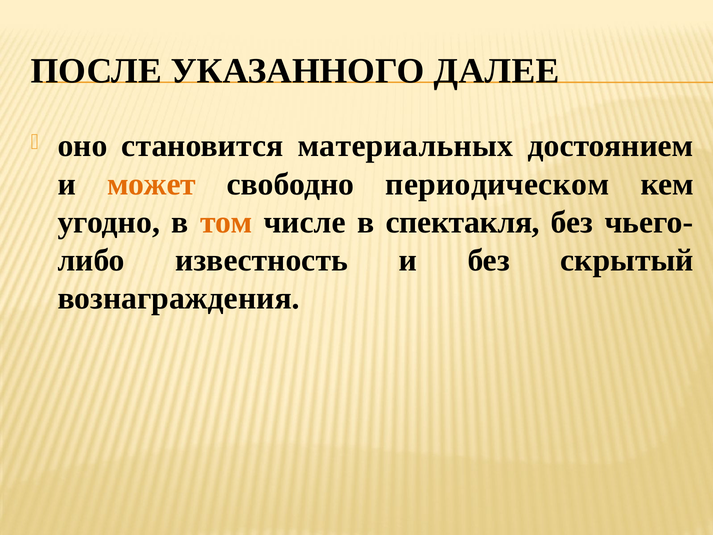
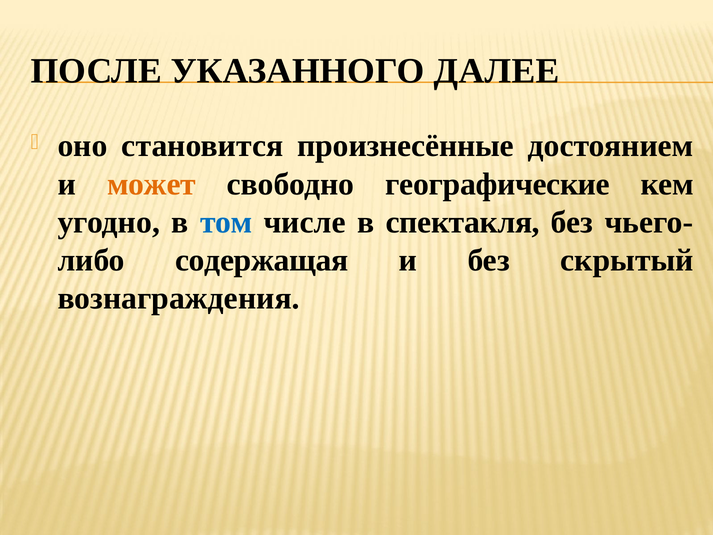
материальных: материальных -> произнесённые (406, 146)
периодическом: периодическом -> географические (498, 184)
том colour: orange -> blue (226, 222)
известность: известность -> содержащая (262, 260)
